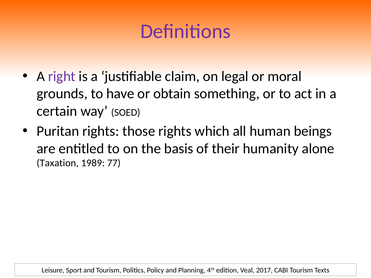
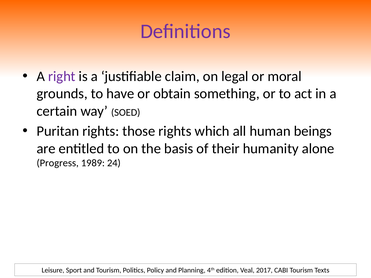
Taxation: Taxation -> Progress (58, 163)
77: 77 -> 24 (114, 163)
